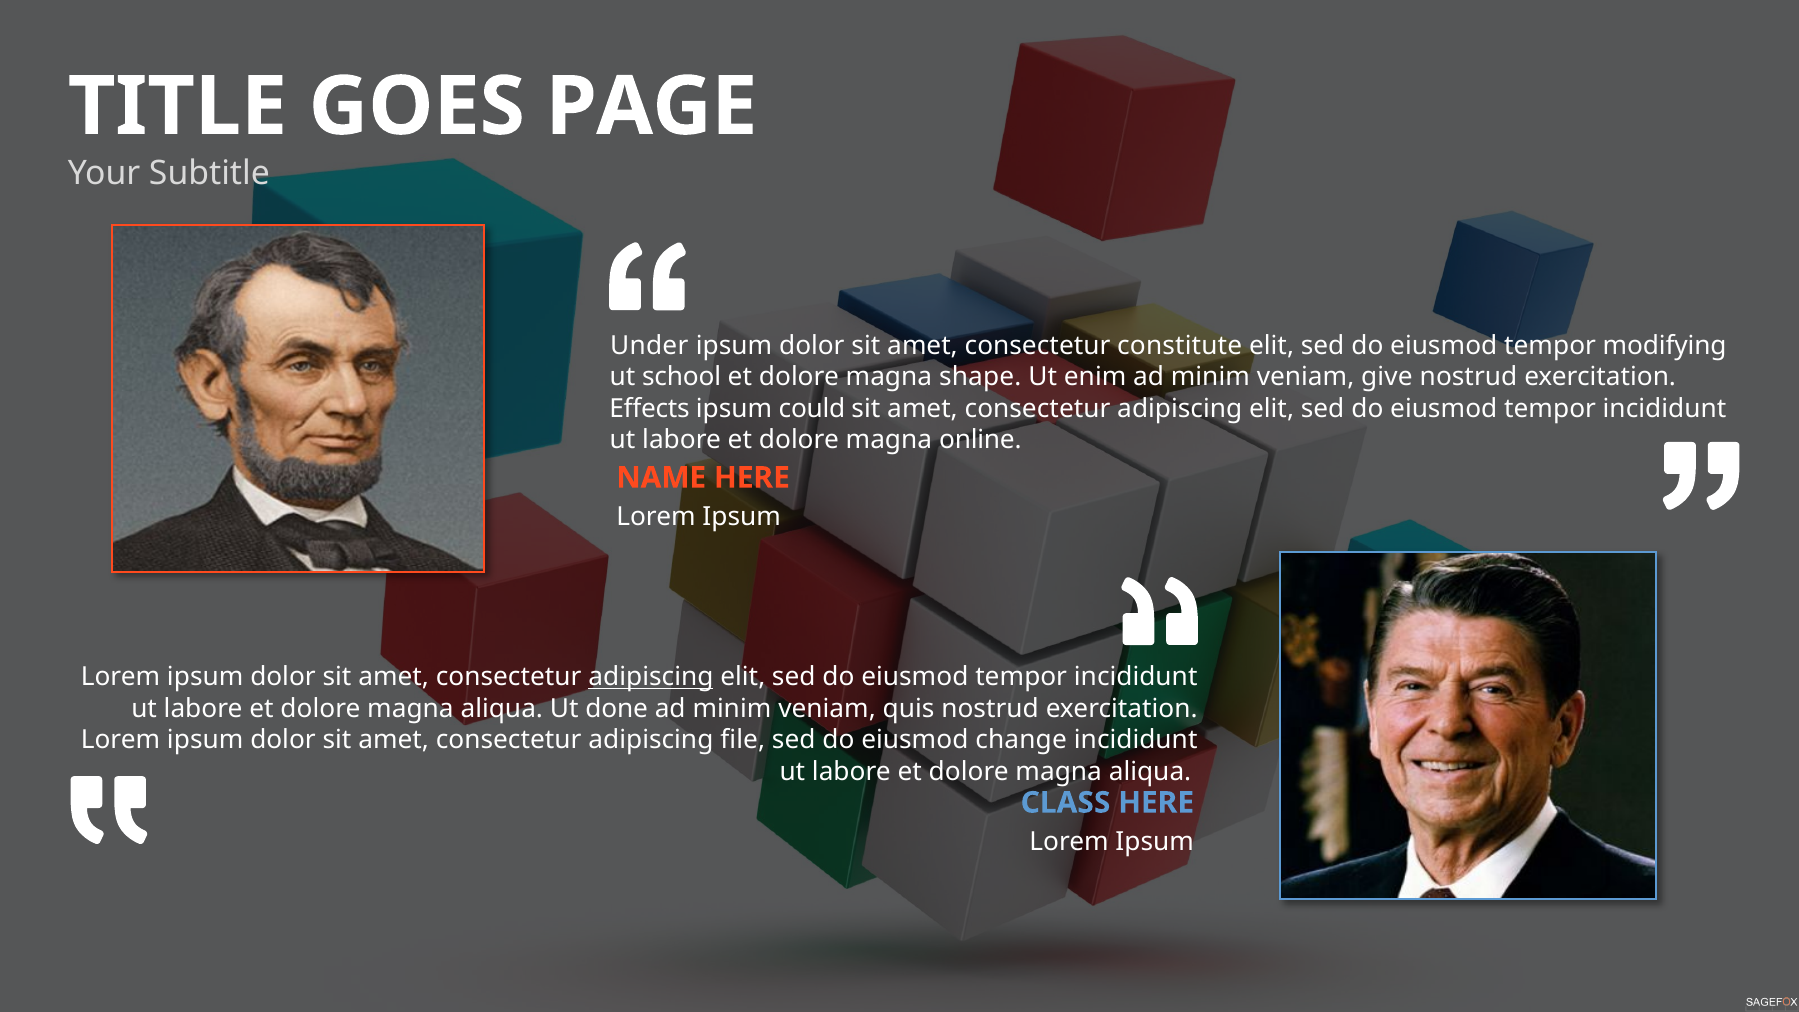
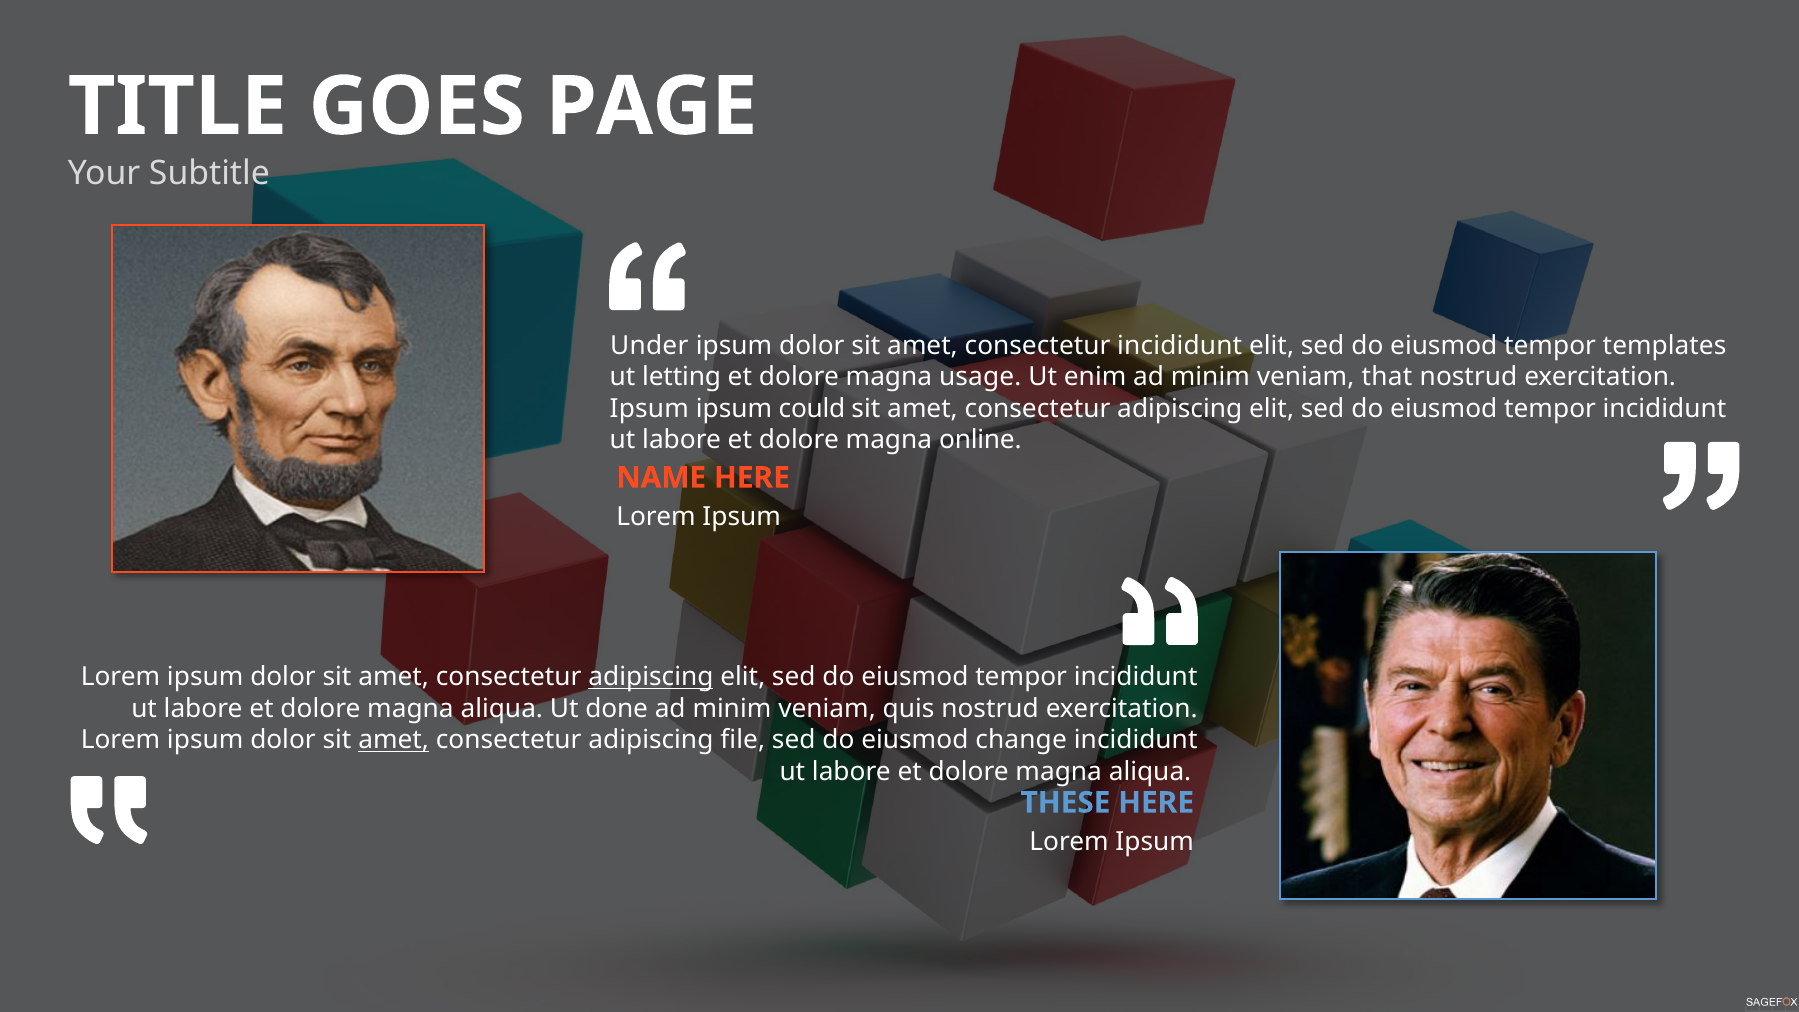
consectetur constitute: constitute -> incididunt (1180, 346)
modifying: modifying -> templates (1665, 346)
school: school -> letting (682, 377)
shape: shape -> usage (980, 377)
give: give -> that (1387, 377)
Effects: Effects -> Ipsum (649, 409)
amet underline: none -> present (394, 740)
CLASS: CLASS -> THESE (1066, 803)
